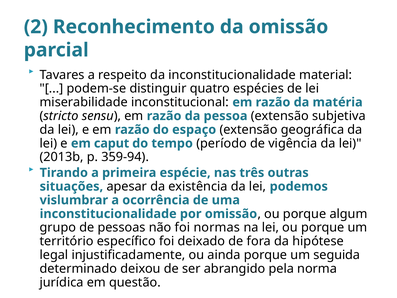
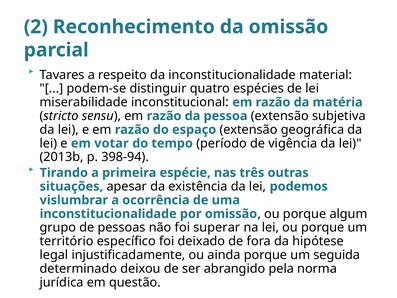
caput: caput -> votar (111, 143)
359-94: 359-94 -> 398-94 (125, 157)
normas: normas -> superar (217, 227)
